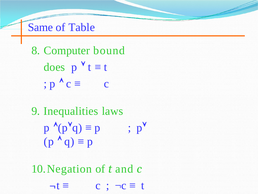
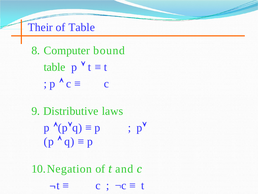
Same: Same -> Their (40, 27)
does: does -> table (55, 67)
Inequalities: Inequalities -> Distributive (71, 111)
